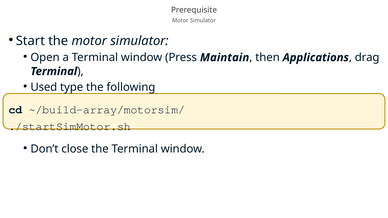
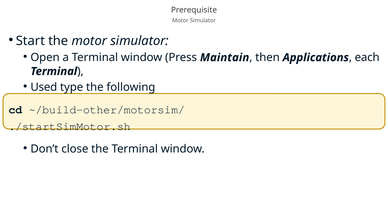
drag: drag -> each (367, 58)
~/build-array/motorsim/: ~/build-array/motorsim/ -> ~/build-other/motorsim/ (107, 110)
